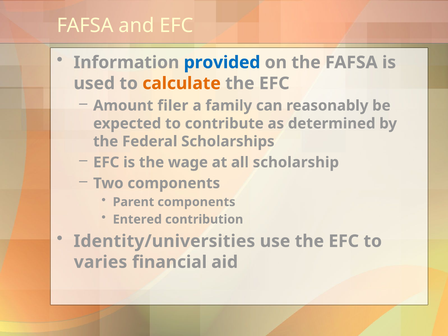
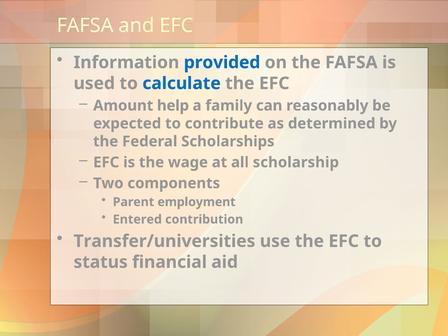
calculate colour: orange -> blue (182, 83)
filer: filer -> help (173, 106)
Parent components: components -> employment (197, 202)
Identity/universities: Identity/universities -> Transfer/universities (164, 241)
varies: varies -> status (101, 262)
